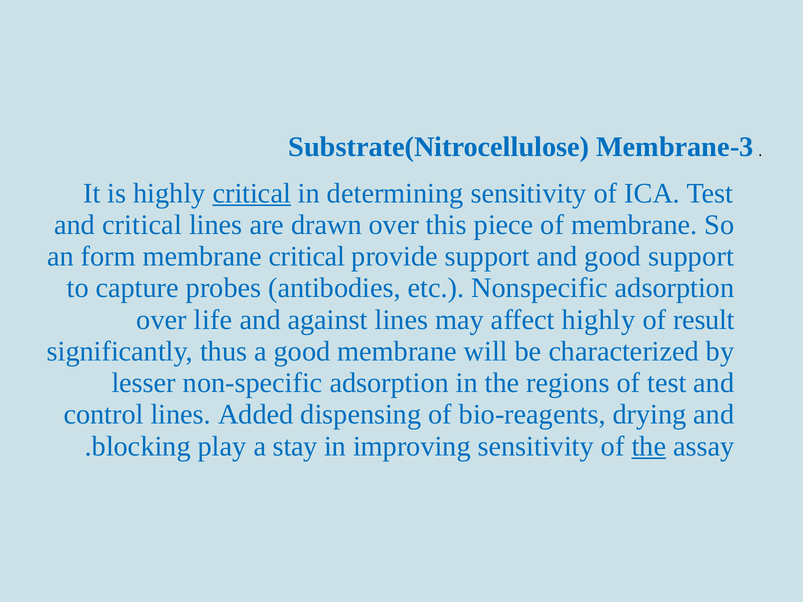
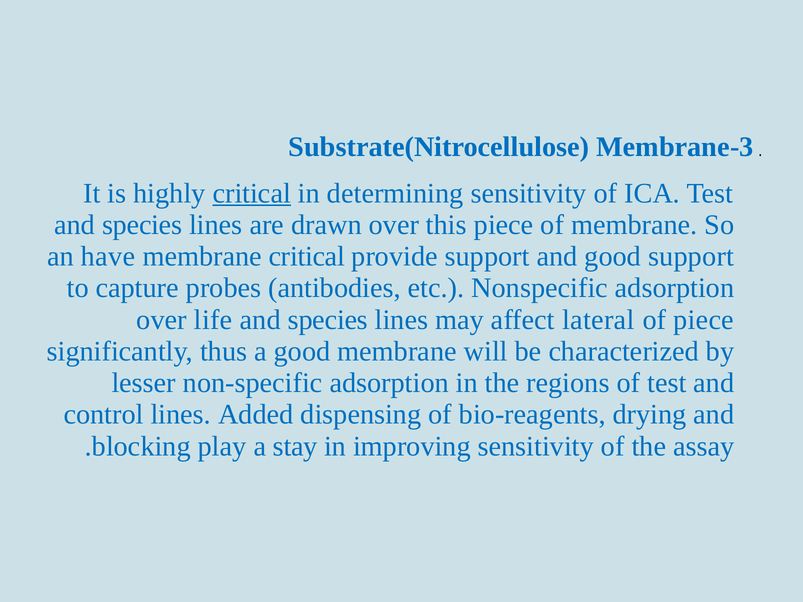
critical: critical -> species (142, 225)
form: form -> have (108, 257)
against: against -> species (328, 320)
affect highly: highly -> lateral (598, 320)
of result: result -> piece (704, 320)
the underline: present -> none (649, 446)
